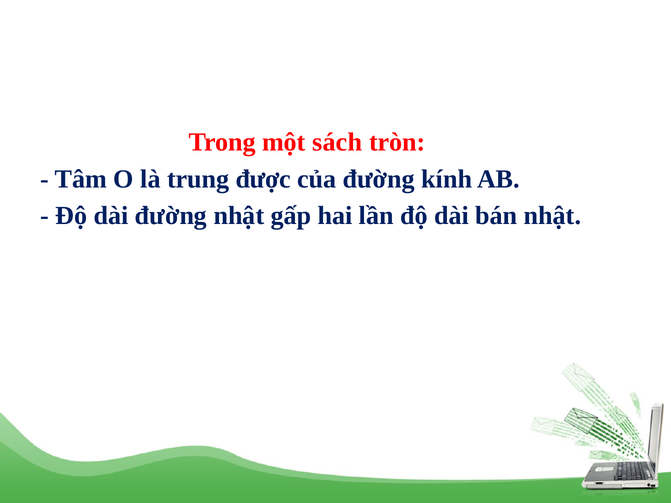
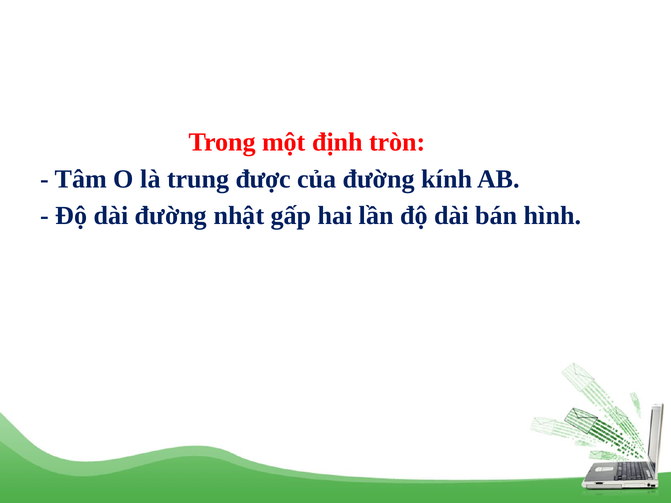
sách: sách -> định (337, 142)
bán nhật: nhật -> hình (552, 216)
